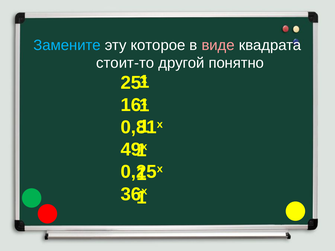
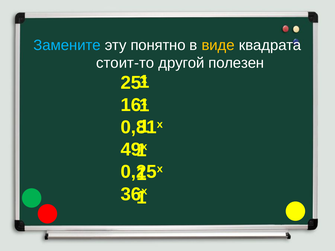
которое: которое -> понятно (158, 45)
виде colour: pink -> yellow (218, 45)
понятно: понятно -> полезен (236, 63)
